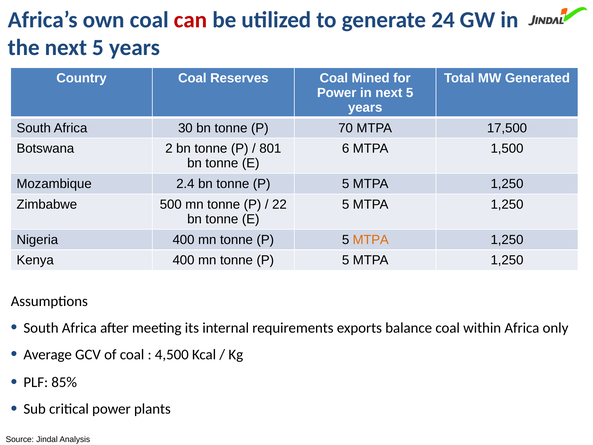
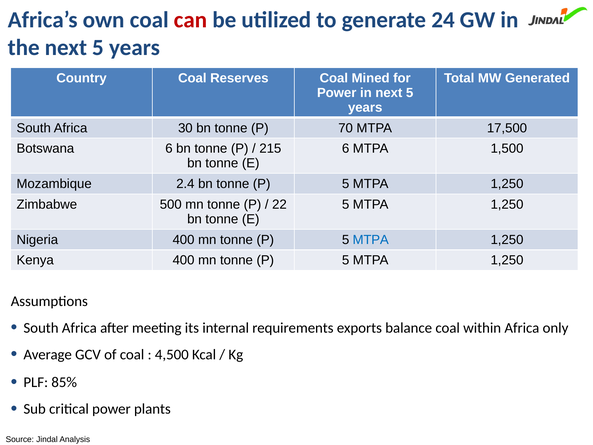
Botswana 2: 2 -> 6 (169, 149)
801: 801 -> 215 (270, 149)
MTPA colour: orange -> blue (371, 240)
